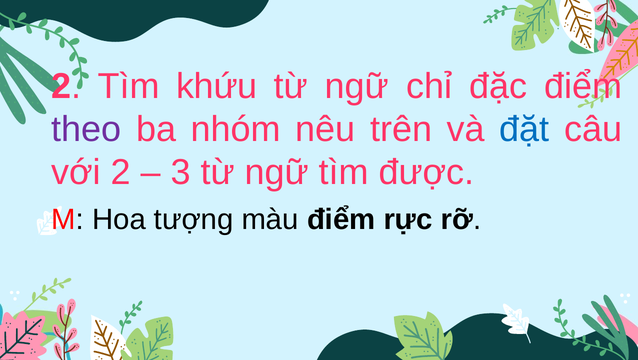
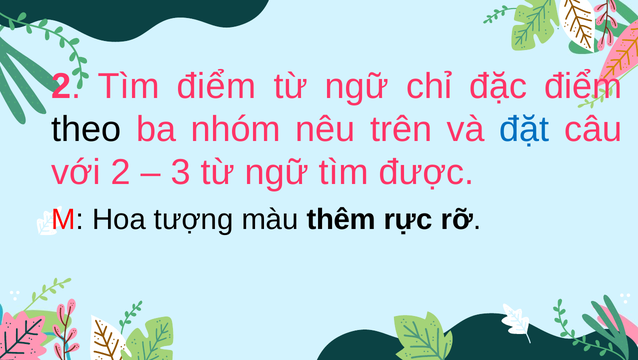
Tìm khứu: khứu -> điểm (216, 86)
theo colour: purple -> black (86, 129)
màu điểm: điểm -> thêm (341, 219)
